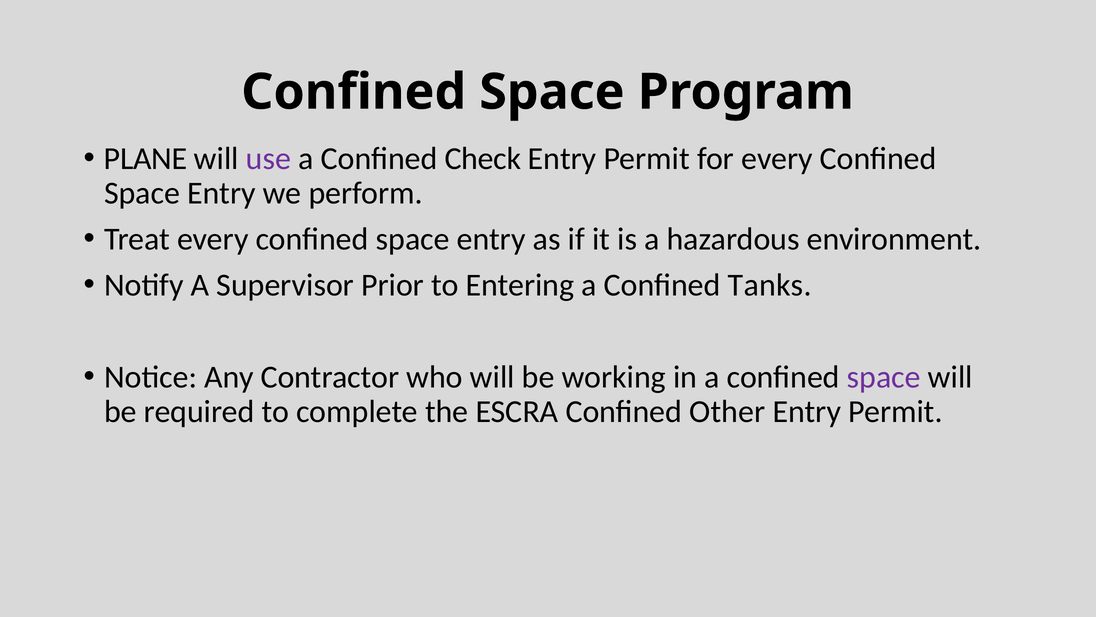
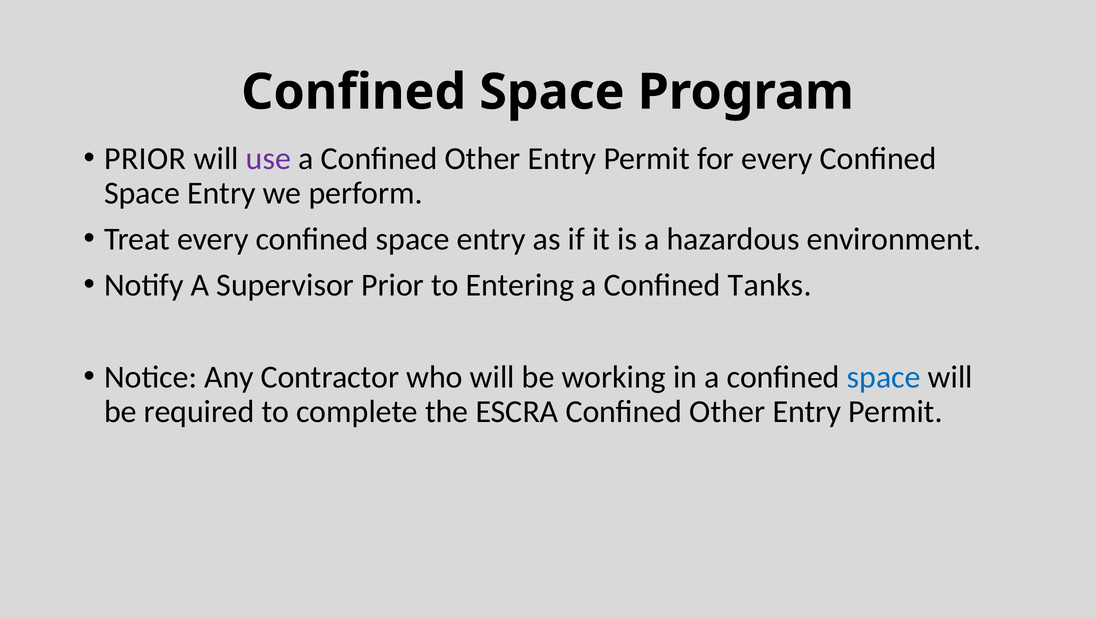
PLANE: PLANE -> PRIOR (145, 159)
a Confined Check: Check -> Other (483, 159)
space colour: purple -> blue (884, 377)
